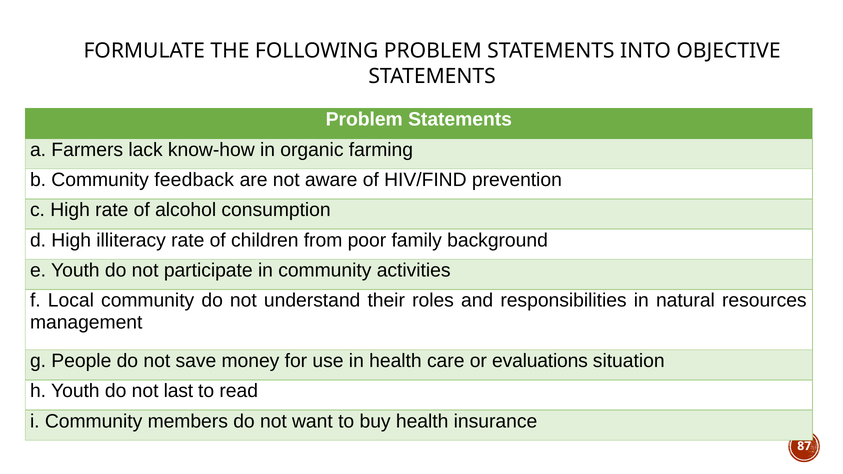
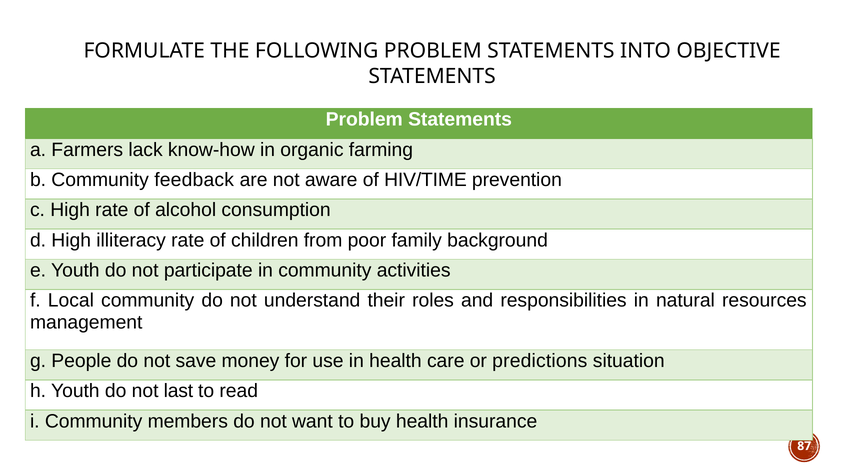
HIV/FIND: HIV/FIND -> HIV/TIME (425, 180)
evaluations: evaluations -> predictions (540, 361)
